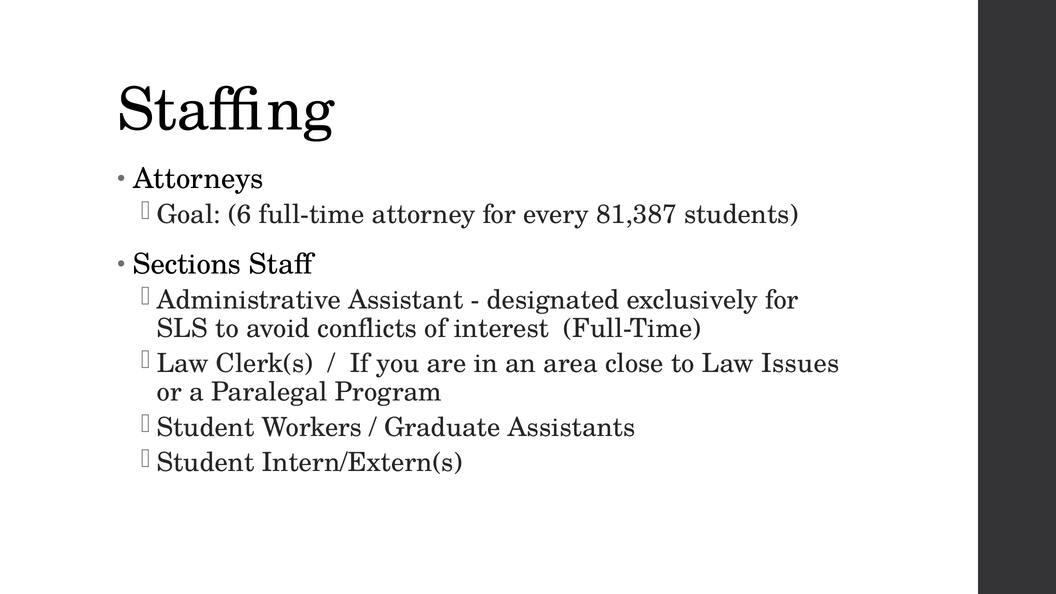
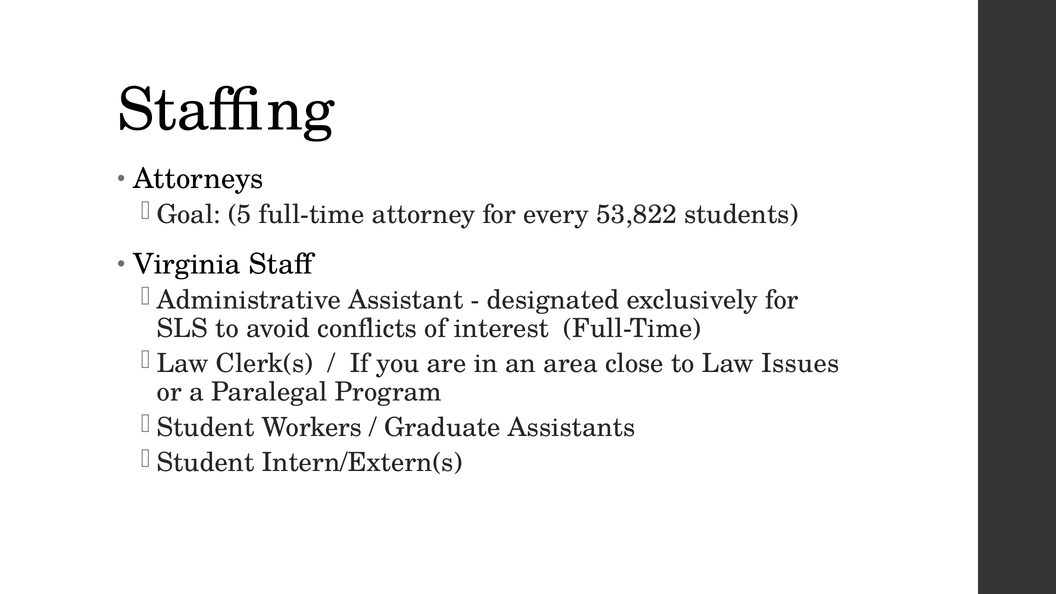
6: 6 -> 5 (240, 215)
81,387: 81,387 -> 53,822 (637, 215)
Sections: Sections -> Virginia (187, 264)
